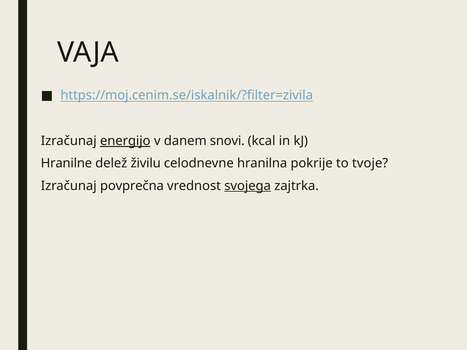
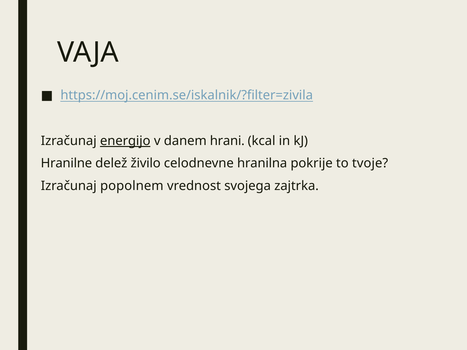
snovi: snovi -> hrani (227, 141)
živilu: živilu -> živilo (146, 163)
povprečna: povprečna -> popolnem (132, 186)
svojega underline: present -> none (248, 186)
